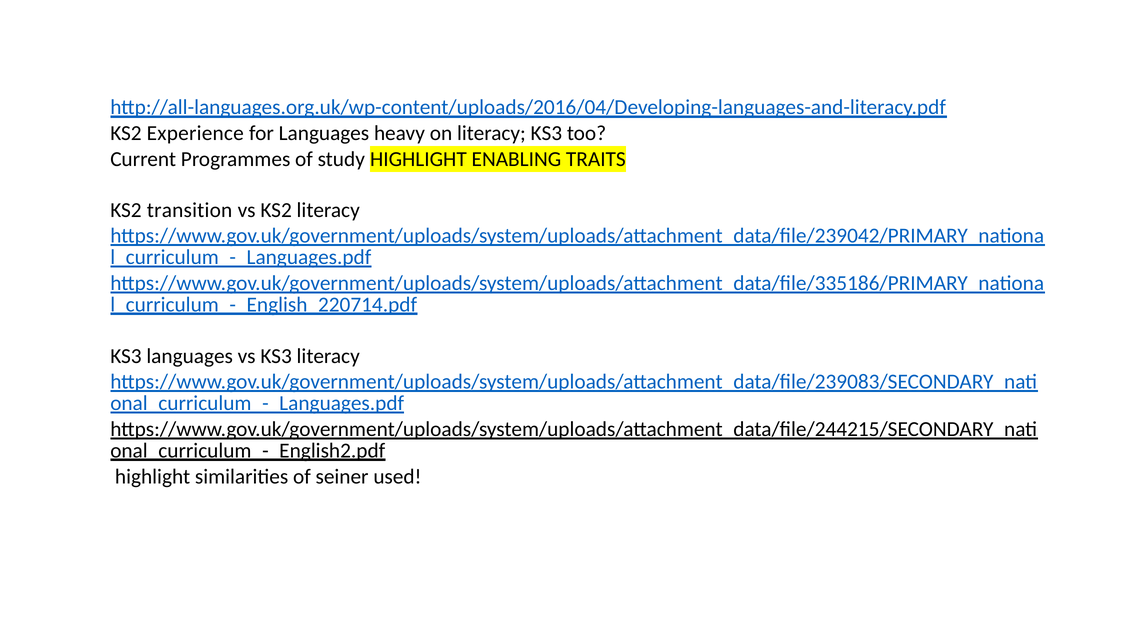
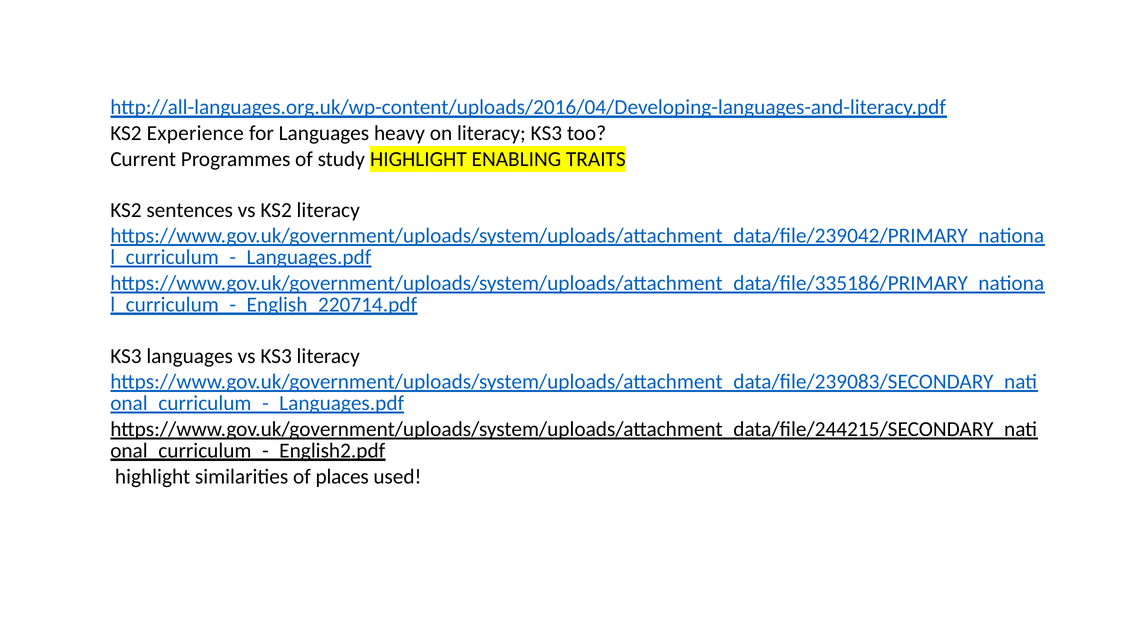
transition: transition -> sentences (190, 210)
seiner: seiner -> places (342, 476)
